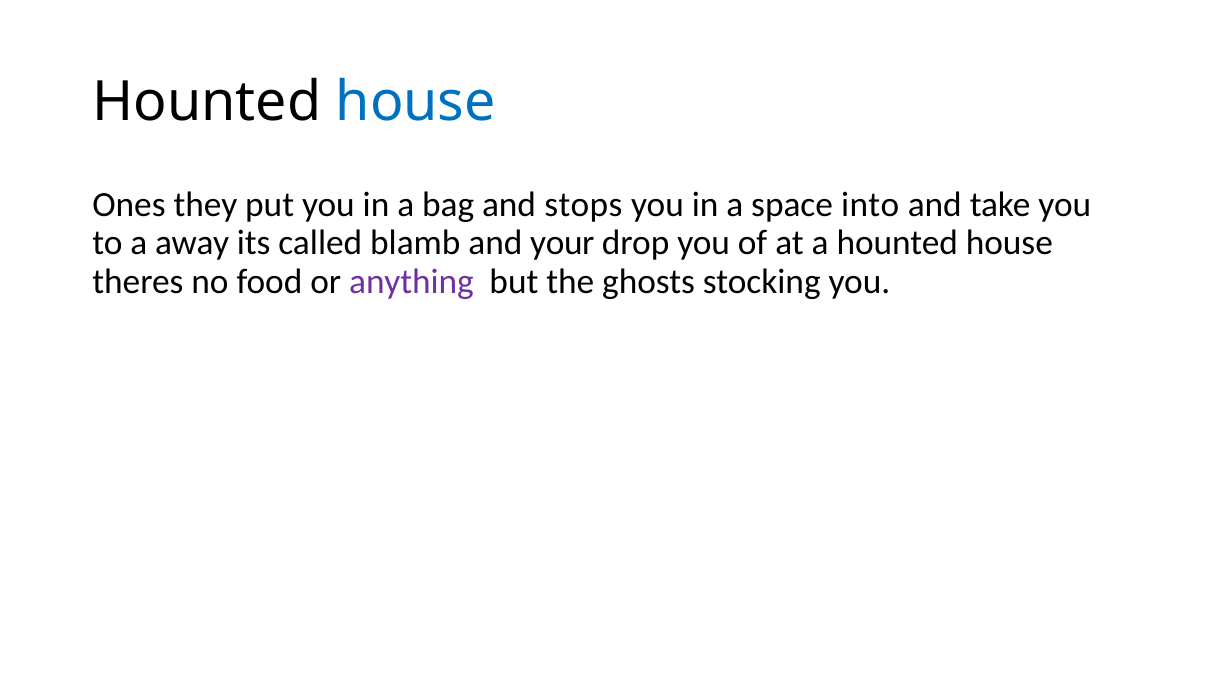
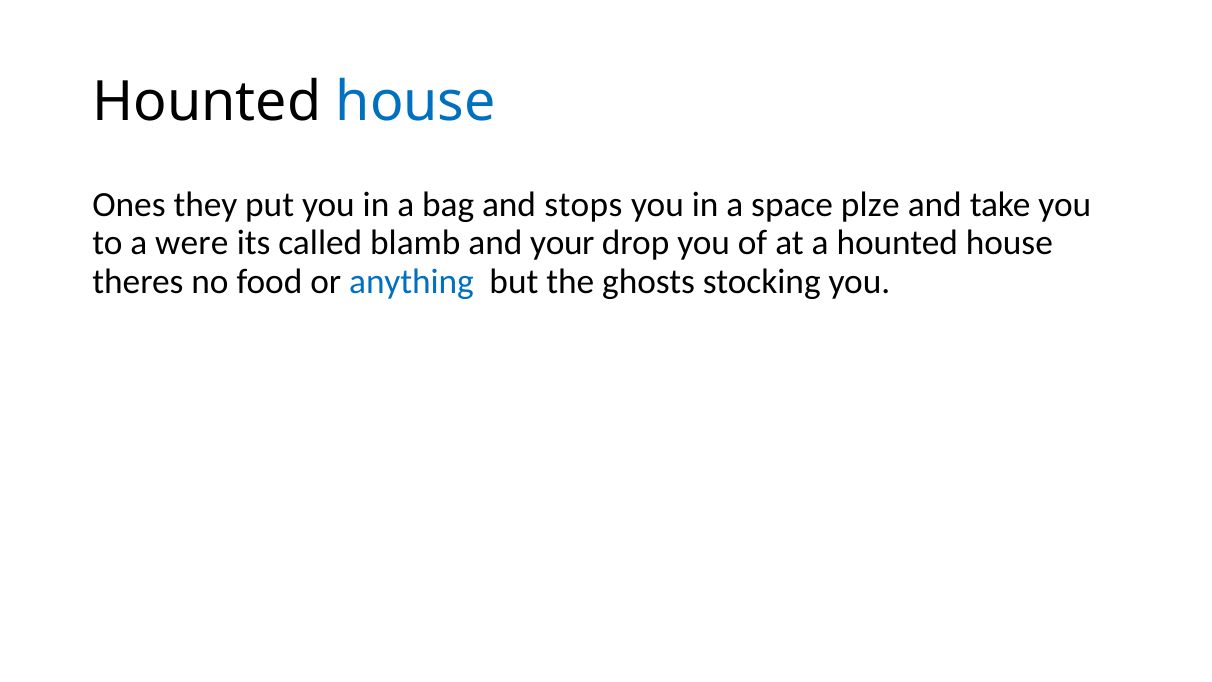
into: into -> plze (870, 205)
away: away -> were (192, 243)
anything colour: purple -> blue (411, 281)
